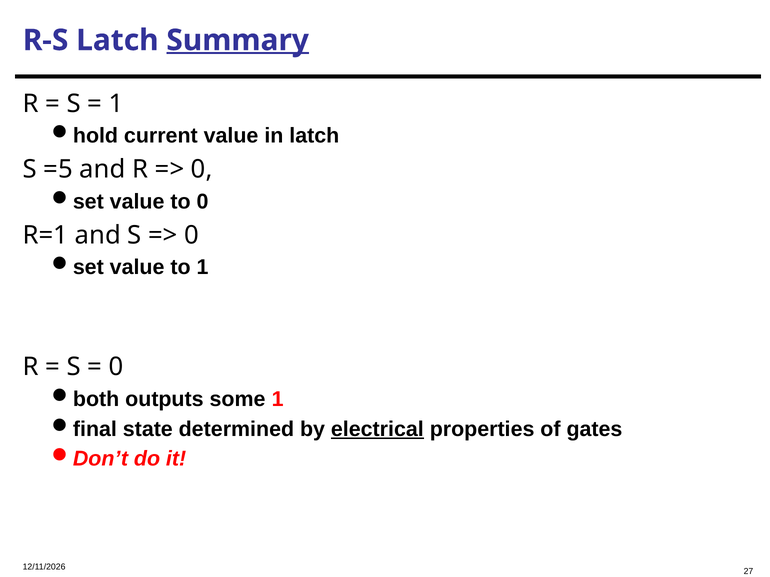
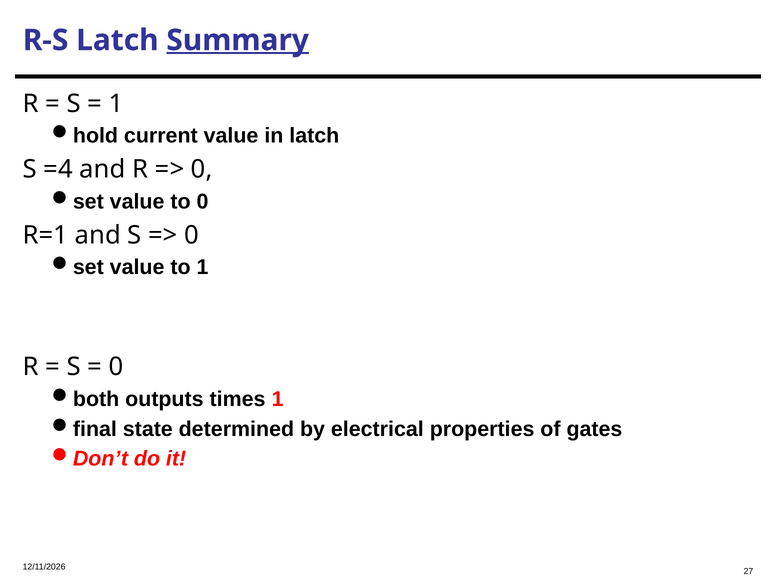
=5: =5 -> =4 (58, 170)
some: some -> times (238, 399)
electrical underline: present -> none (377, 429)
